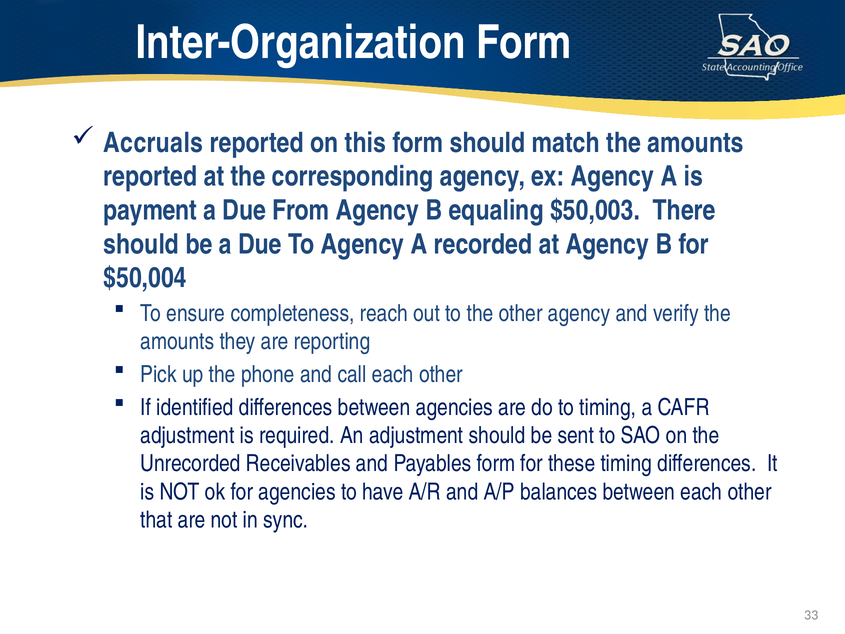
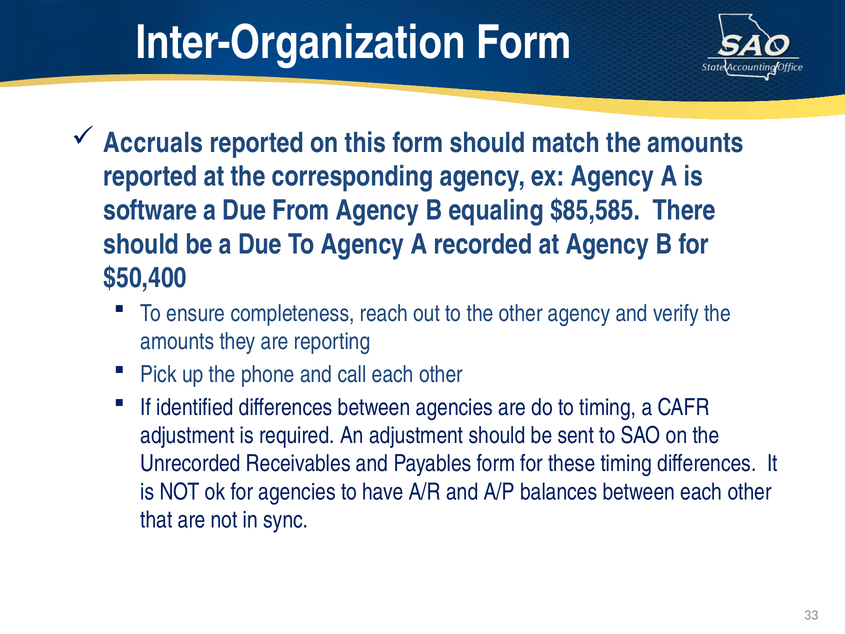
payment: payment -> software (150, 210)
$50,003: $50,003 -> $85,585 (595, 210)
$50,004: $50,004 -> $50,400 (145, 278)
